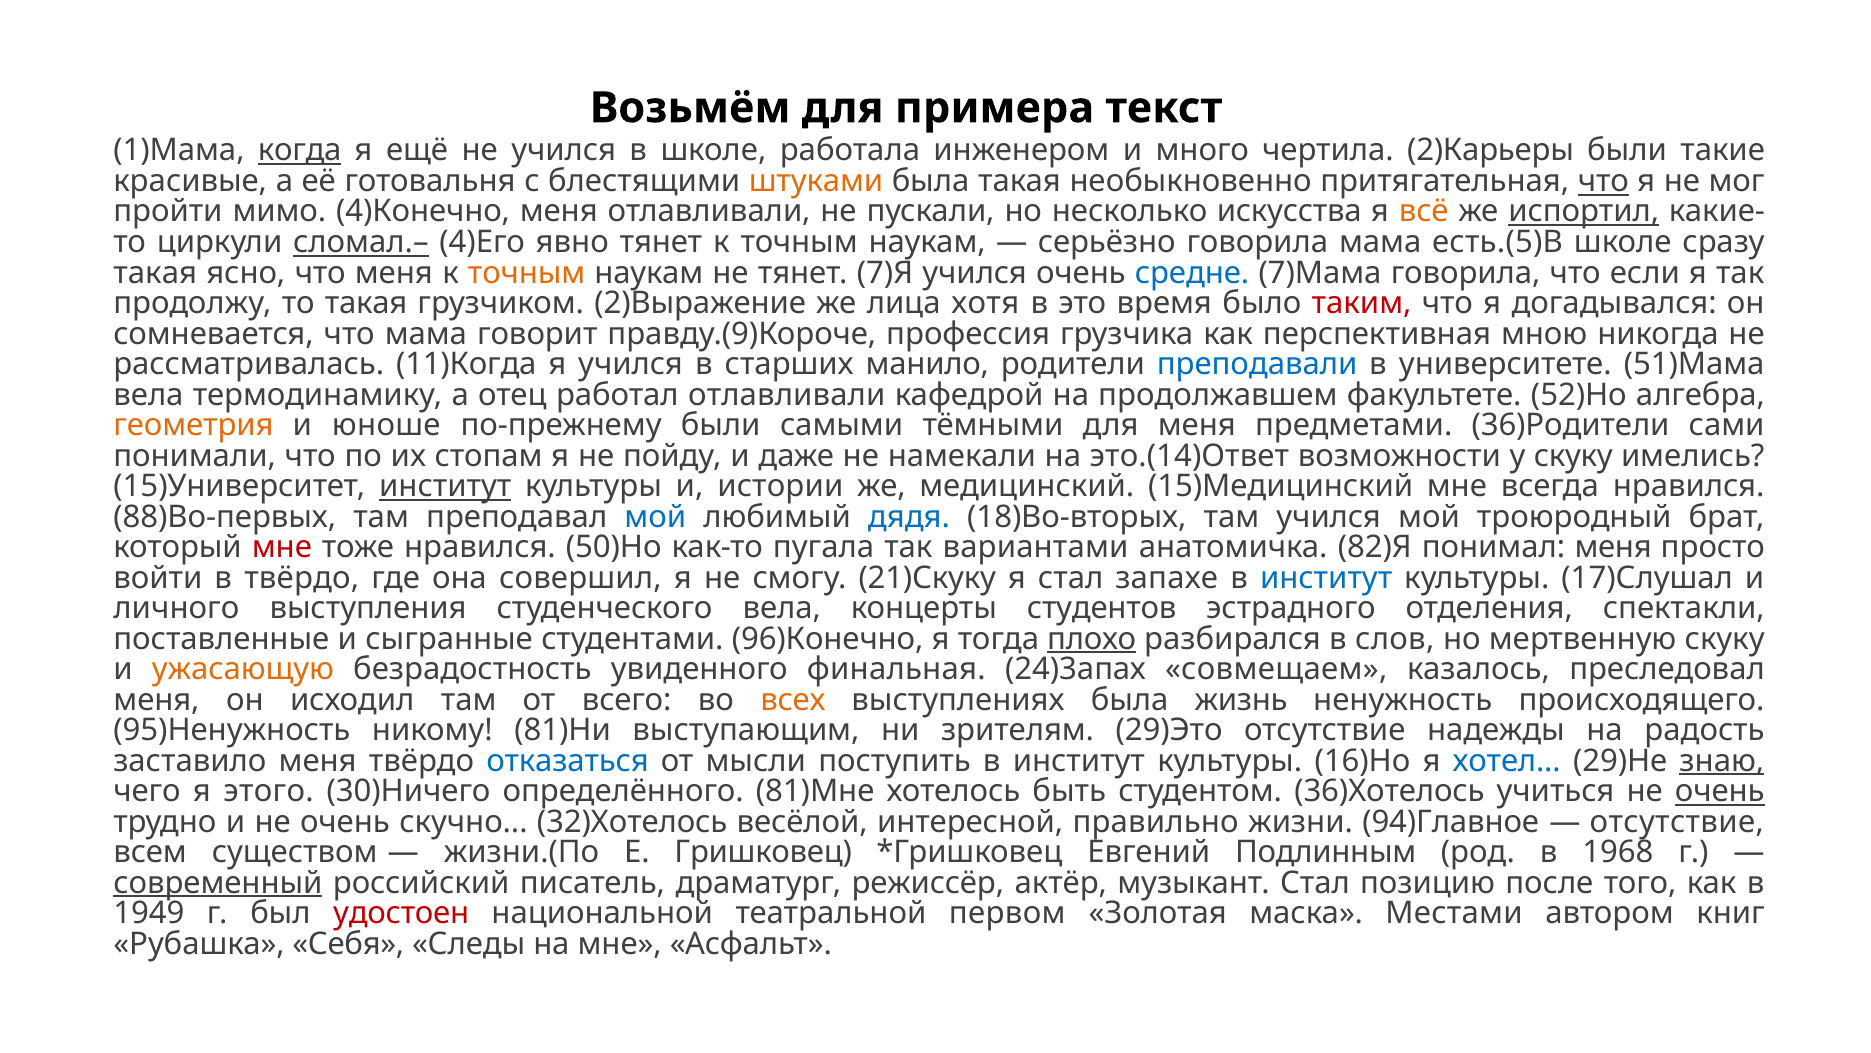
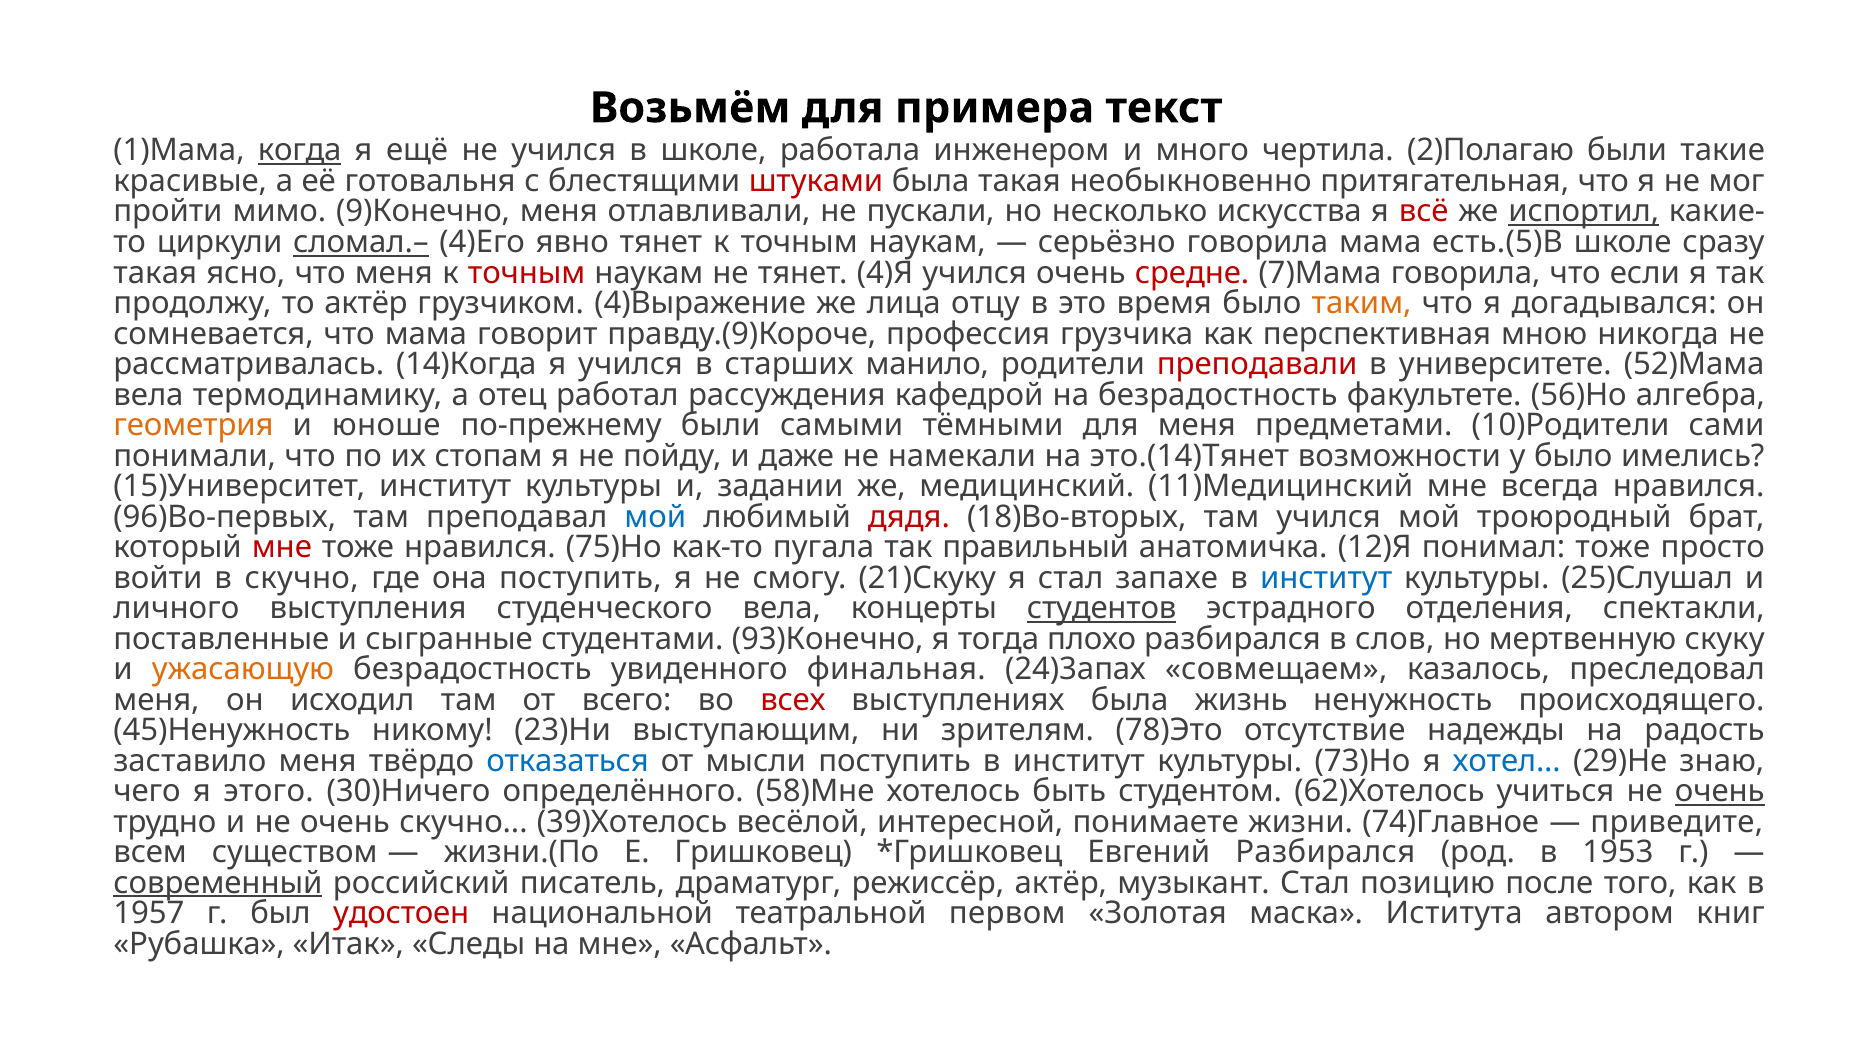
2)Карьеры: 2)Карьеры -> 2)Полагаю (1491, 151)
штуками colour: orange -> red (816, 181)
что underline: present -> none (1603, 181)
4)Конечно: 4)Конечно -> 9)Конечно (423, 212)
всё colour: orange -> red (1424, 212)
точным colour: orange -> red (527, 273)
7)Я: 7)Я -> 4)Я (885, 273)
средне colour: blue -> red (1192, 273)
то такая: такая -> актёр (366, 303)
2)Выражение: 2)Выражение -> 4)Выражение (700, 303)
хотя: хотя -> отцу (985, 303)
таким colour: red -> orange (1362, 303)
11)Когда: 11)Когда -> 14)Когда (466, 364)
преподавали colour: blue -> red (1257, 364)
51)Мама: 51)Мама -> 52)Мама (1694, 364)
работал отлавливали: отлавливали -> рассуждения (787, 395)
на продолжавшем: продолжавшем -> безрадостность (1218, 395)
52)Но: 52)Но -> 56)Но (1579, 395)
36)Родители: 36)Родители -> 10)Родители (1571, 425)
это.(14)Ответ: это.(14)Ответ -> это.(14)Тянет (1189, 456)
у скуку: скуку -> было (1573, 456)
институт underline: present -> none (445, 486)
истории: истории -> задании (780, 486)
15)Медицинский: 15)Медицинский -> 11)Медицинский (1281, 486)
88)Во-первых: 88)Во-первых -> 96)Во-первых (225, 517)
дядя colour: blue -> red (909, 517)
50)Но: 50)Но -> 75)Но (614, 547)
вариантами: вариантами -> правильный (1036, 547)
82)Я: 82)Я -> 12)Я (1375, 547)
понимал меня: меня -> тоже (1613, 547)
в твёрдо: твёрдо -> скучно (302, 578)
она совершил: совершил -> поступить (580, 578)
17)Слушал: 17)Слушал -> 25)Слушал (1647, 578)
студентов underline: none -> present (1102, 608)
96)Конечно: 96)Конечно -> 93)Конечно (828, 639)
плохо underline: present -> none (1092, 639)
всех colour: orange -> red (793, 700)
95)Ненужность: 95)Ненужность -> 45)Ненужность (232, 730)
81)Ни: 81)Ни -> 23)Ни (563, 730)
29)Это: 29)Это -> 78)Это (1169, 730)
16)Но: 16)Но -> 73)Но (1362, 761)
знаю underline: present -> none (1722, 761)
81)Мне: 81)Мне -> 58)Мне (815, 791)
36)Хотелось: 36)Хотелось -> 62)Хотелось (1389, 791)
32)Хотелось: 32)Хотелось -> 39)Хотелось (632, 821)
правильно: правильно -> понимаете (1156, 821)
94)Главное: 94)Главное -> 74)Главное (1451, 821)
отсутствие: отсутствие -> приведите (1677, 821)
Евгений Подлинным: Подлинным -> Разбирался (1325, 852)
1968: 1968 -> 1953 (1618, 852)
1949: 1949 -> 1957 (149, 913)
Местами: Местами -> Иститута (1454, 913)
Себя: Себя -> Итак (348, 943)
